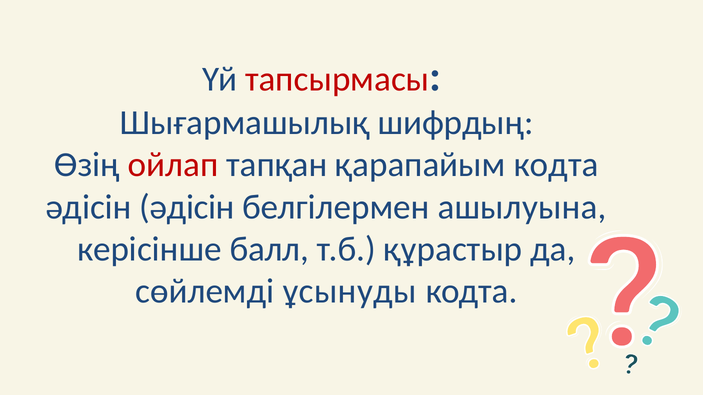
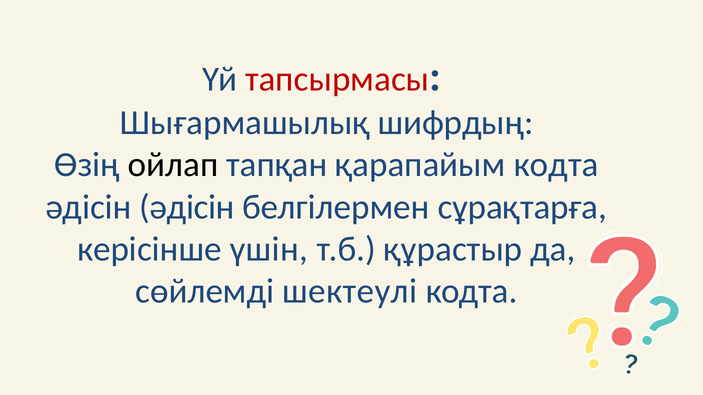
ойлап colour: red -> black (173, 165)
ашылуына: ашылуына -> сұрақтарға (522, 207)
балл: балл -> үшін (269, 249)
ұсынуды: ұсынуды -> шектеулі (350, 292)
